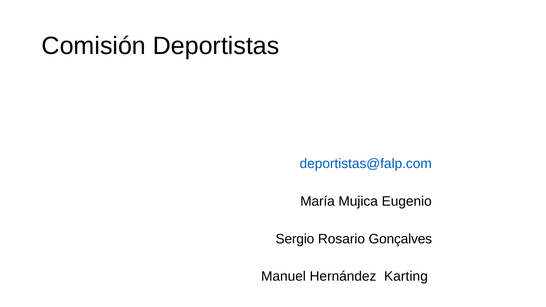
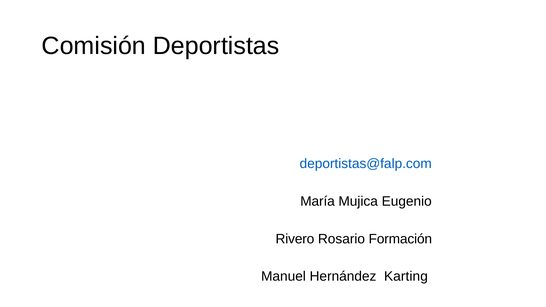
Sergio: Sergio -> Rivero (295, 239)
Gonçalves: Gonçalves -> Formación (400, 239)
